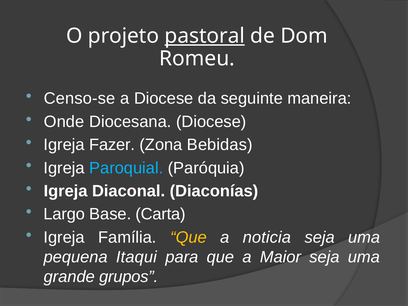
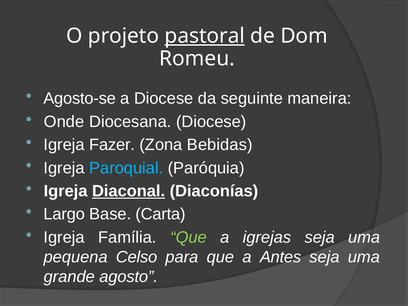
Censo-se: Censo-se -> Agosto-se (80, 99)
Diaconal underline: none -> present (129, 191)
Que colour: yellow -> light green (188, 237)
noticia: noticia -> igrejas (267, 237)
Itaqui: Itaqui -> Celso (137, 257)
Maior: Maior -> Antes (281, 257)
grupos: grupos -> agosto (129, 277)
